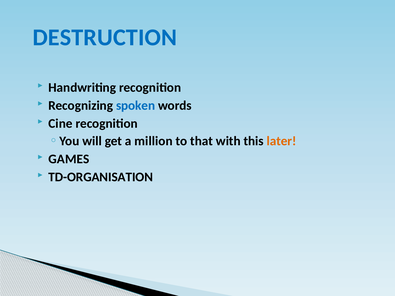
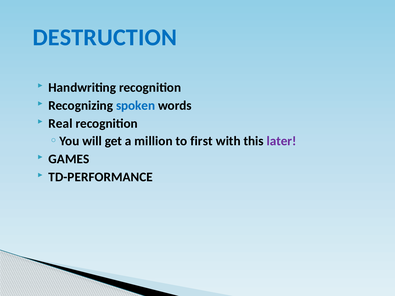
Cine: Cine -> Real (60, 124)
that: that -> first (201, 141)
later colour: orange -> purple (281, 141)
TD-ORGANISATION: TD-ORGANISATION -> TD-PERFORMANCE (101, 177)
